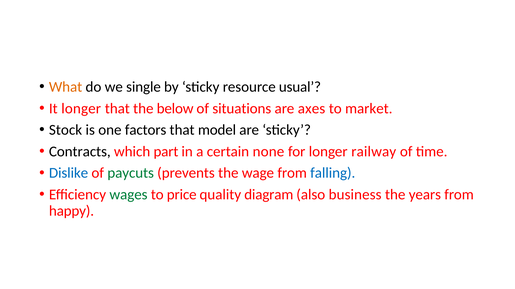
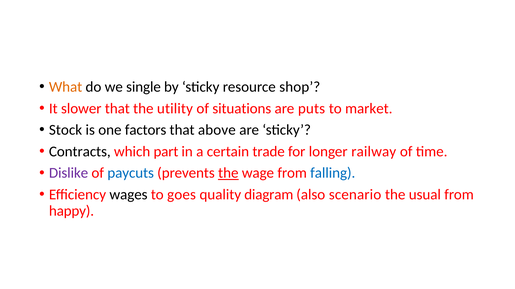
usual: usual -> shop (300, 87)
It longer: longer -> slower (81, 109)
below: below -> utility (175, 109)
axes: axes -> puts (312, 109)
model: model -> above (217, 130)
none: none -> trade (269, 152)
Dislike colour: blue -> purple (69, 173)
paycuts colour: green -> blue (131, 173)
the underline: none -> present (228, 173)
wages colour: green -> black (128, 195)
price: price -> goes (182, 195)
business: business -> scenario (355, 195)
years: years -> usual (425, 195)
